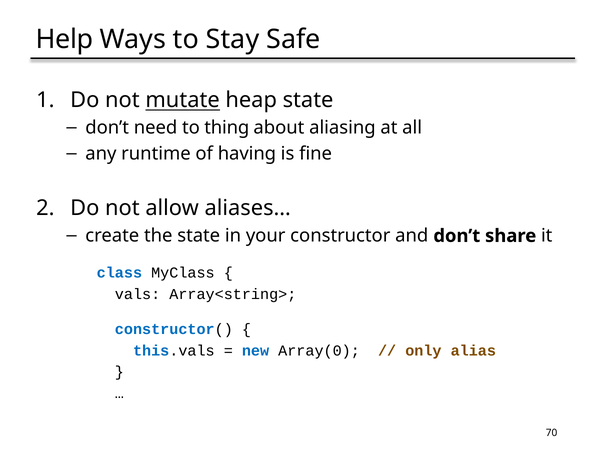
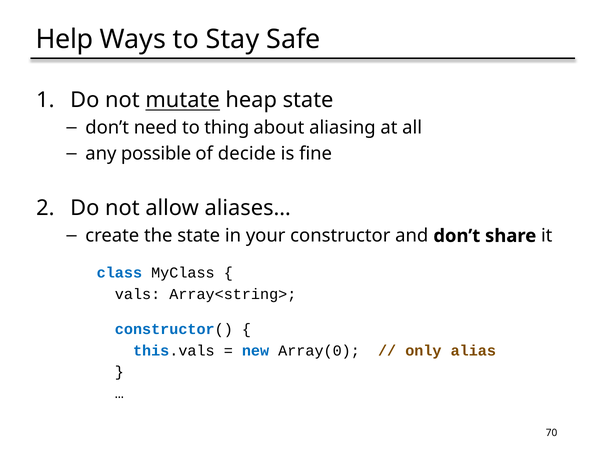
runtime: runtime -> possible (156, 153)
having: having -> decide (247, 153)
